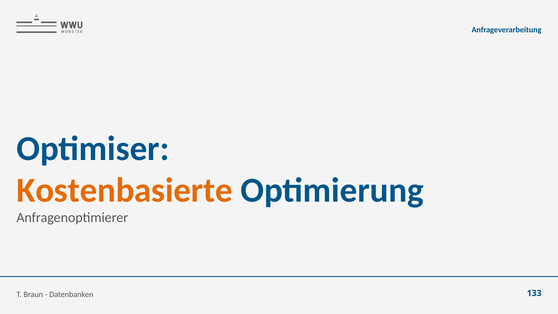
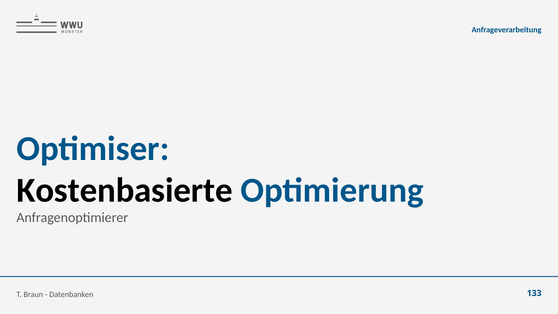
Kostenbasierte colour: orange -> black (125, 190)
